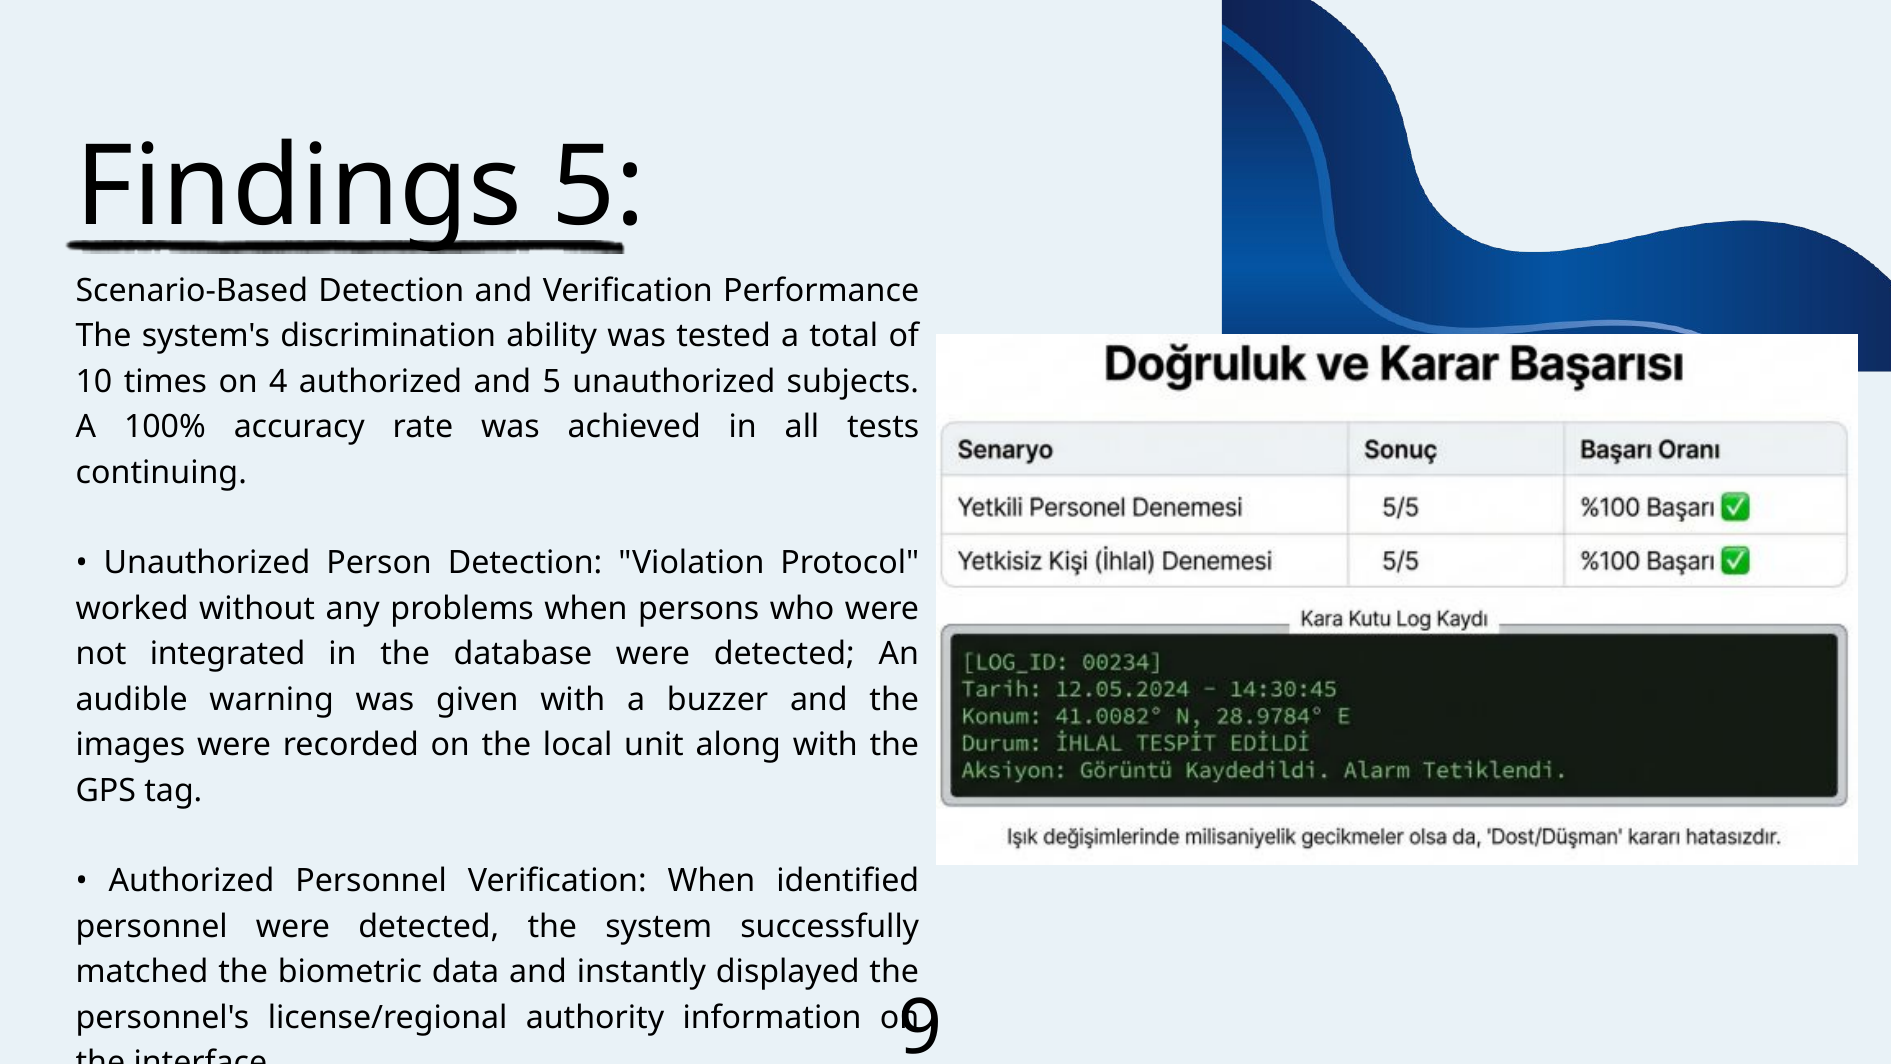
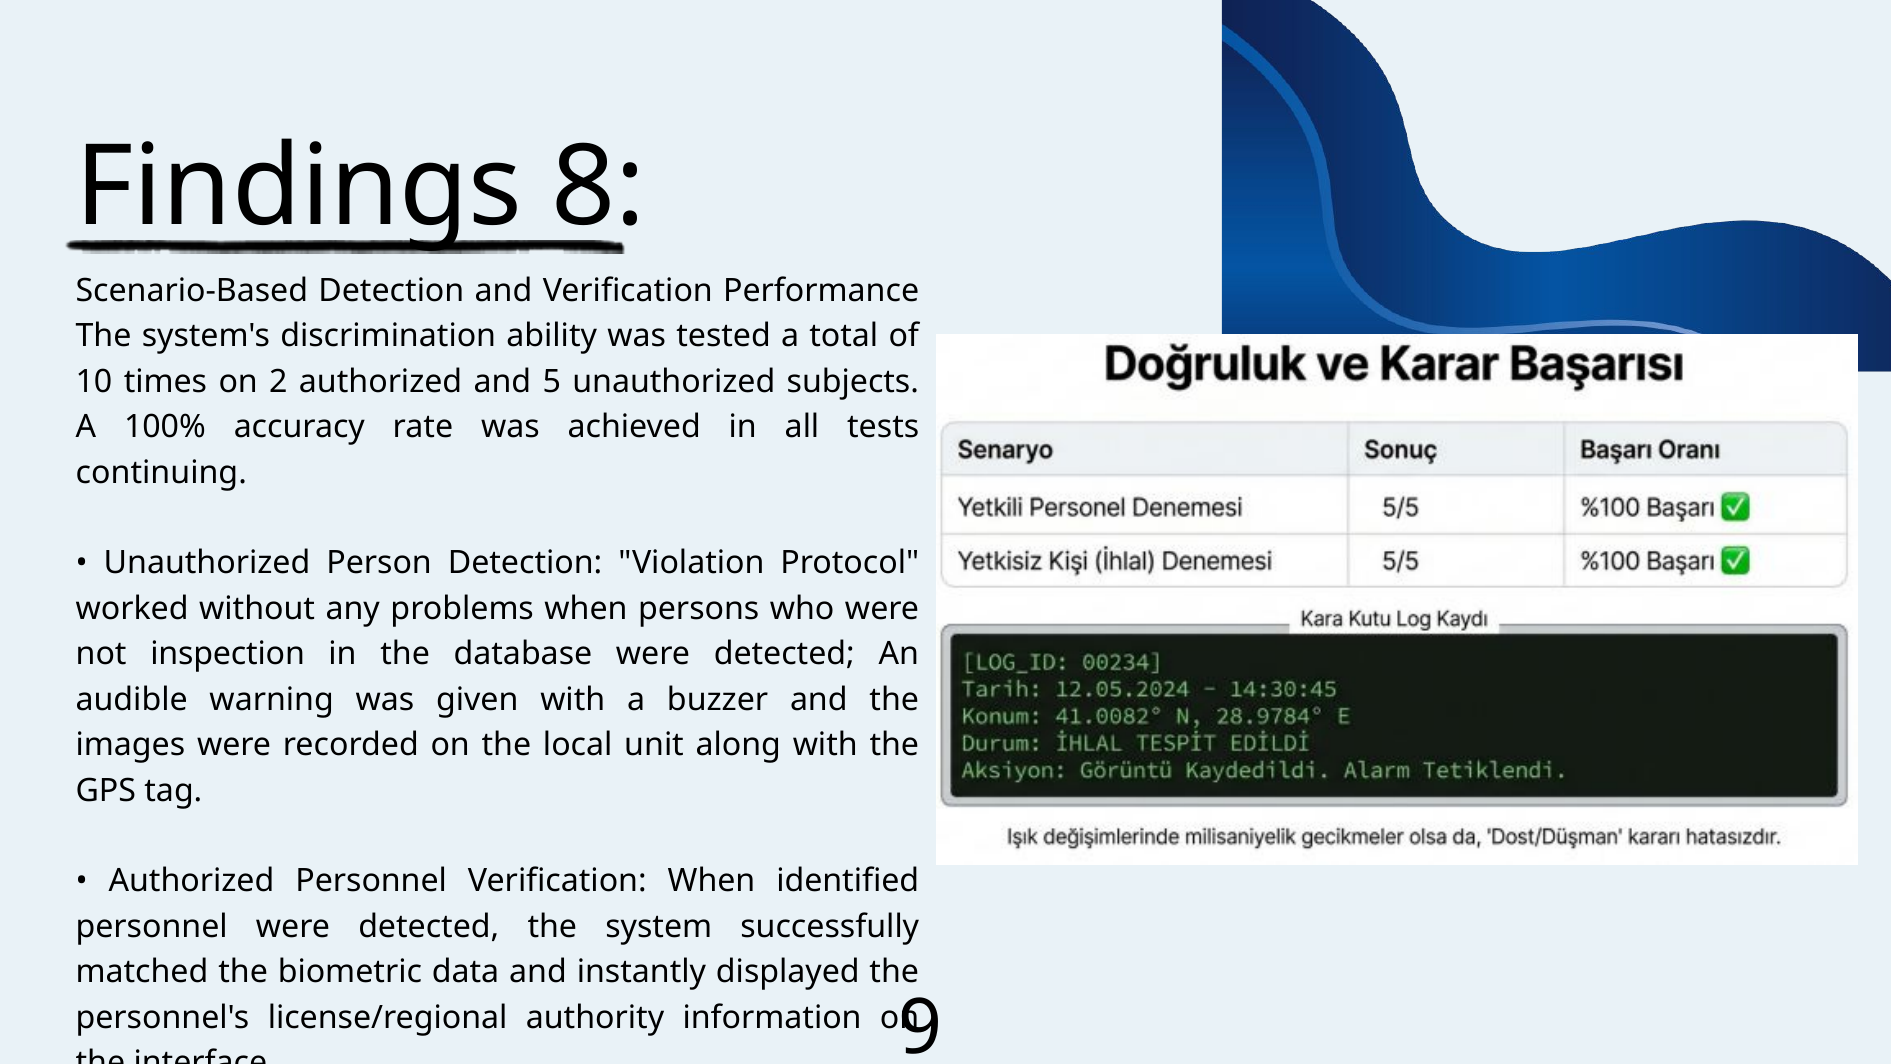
Findings 5: 5 -> 8 (599, 187)
4: 4 -> 2 (278, 382)
integrated: integrated -> inspection (228, 654)
